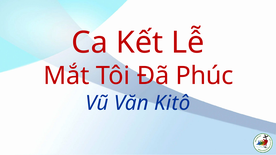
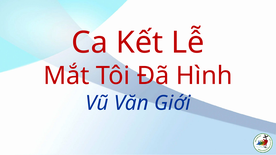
Phúc: Phúc -> Hình (204, 76)
Kitô: Kitô -> Giới (172, 103)
